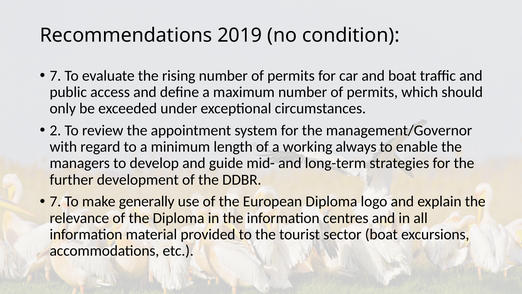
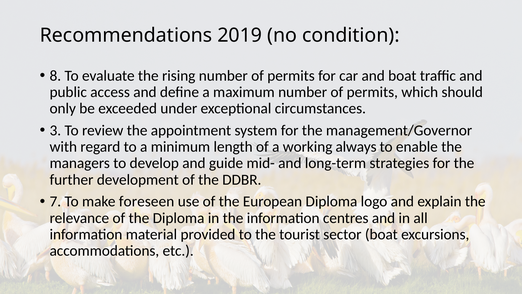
7: 7 -> 8 (55, 76)
2: 2 -> 3 (55, 130)
generally: generally -> foreseen (147, 201)
